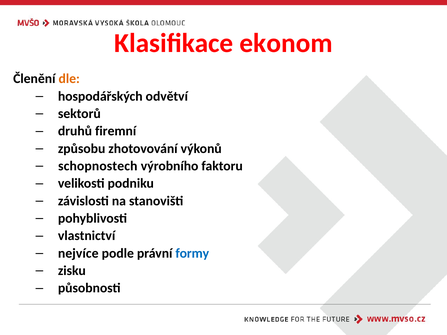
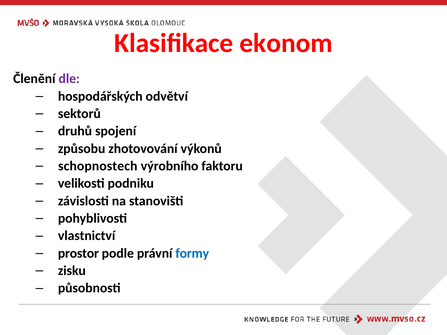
dle colour: orange -> purple (69, 79)
firemní: firemní -> spojení (116, 131)
nejvíce: nejvíce -> prostor (78, 253)
